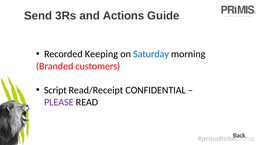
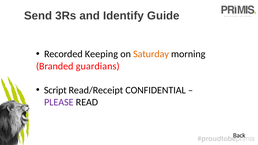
Actions: Actions -> Identify (123, 16)
Saturday colour: blue -> orange (151, 54)
customers: customers -> guardians (98, 66)
